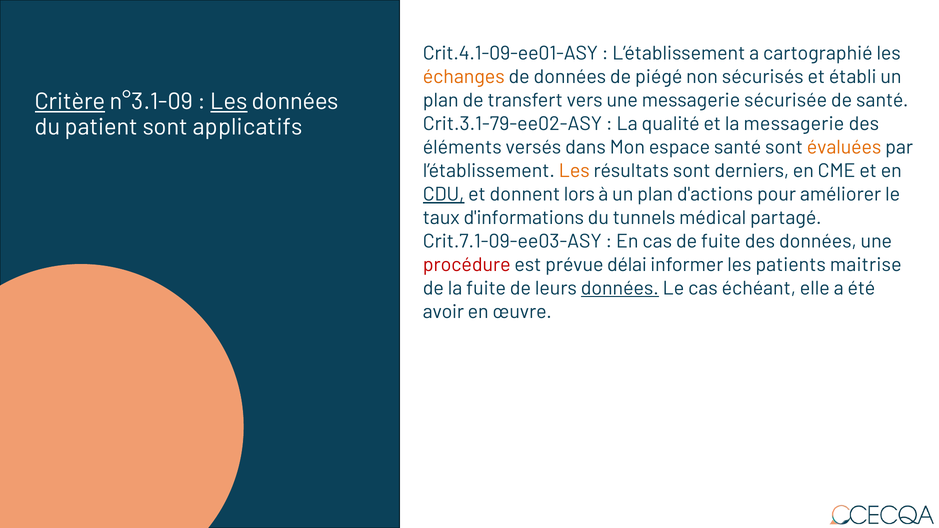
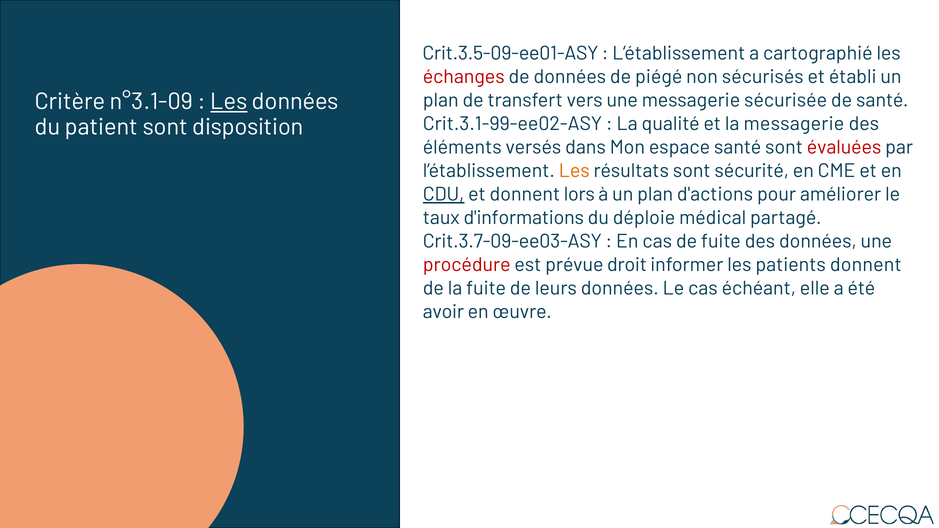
Crit.4.1-09-ee01-ASY: Crit.4.1-09-ee01-ASY -> Crit.3.5-09-ee01-ASY (510, 53)
échanges colour: orange -> red (464, 77)
Critère underline: present -> none (70, 102)
Crit.3.1-79-ee02-ASY: Crit.3.1-79-ee02-ASY -> Crit.3.1-99-ee02-ASY (512, 124)
applicatifs: applicatifs -> disposition (248, 127)
évaluées colour: orange -> red (844, 147)
derniers: derniers -> sécurité (752, 171)
tunnels: tunnels -> déploie (644, 218)
Crit.7.1-09-ee03-ASY: Crit.7.1-09-ee03-ASY -> Crit.3.7-09-ee03-ASY (512, 241)
délai: délai -> droit (627, 265)
patients maitrise: maitrise -> donnent (866, 265)
données underline: present -> none (620, 288)
